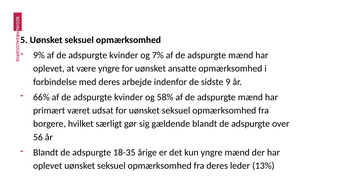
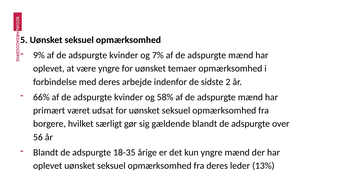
ansatte: ansatte -> temaer (182, 69)
9: 9 -> 2 (228, 82)
